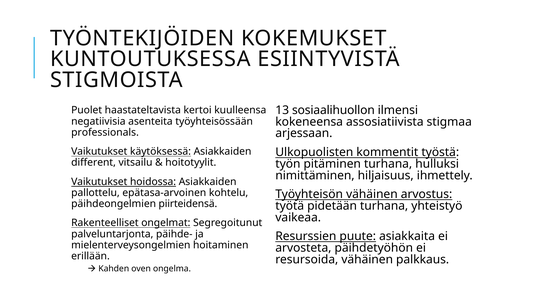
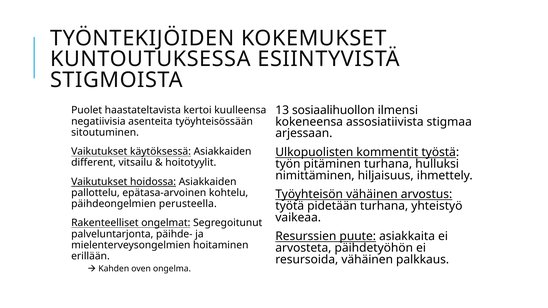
professionals: professionals -> sitoutuminen (105, 132)
piirteidensä: piirteidensä -> perusteella (188, 204)
